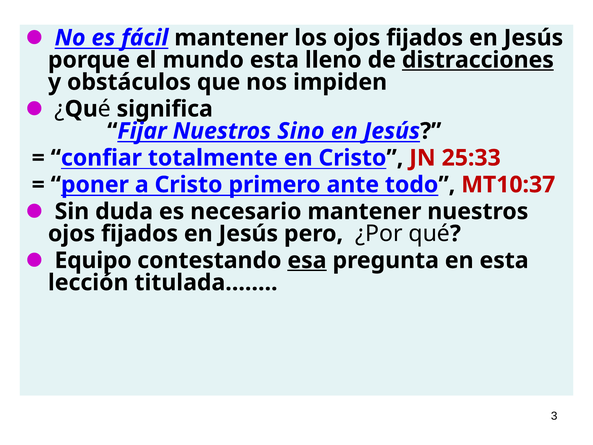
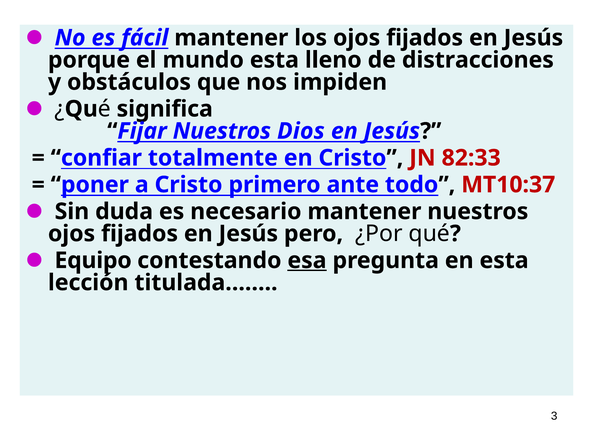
distracciones underline: present -> none (478, 60)
Sino: Sino -> Dios (301, 131)
25:33: 25:33 -> 82:33 (471, 158)
